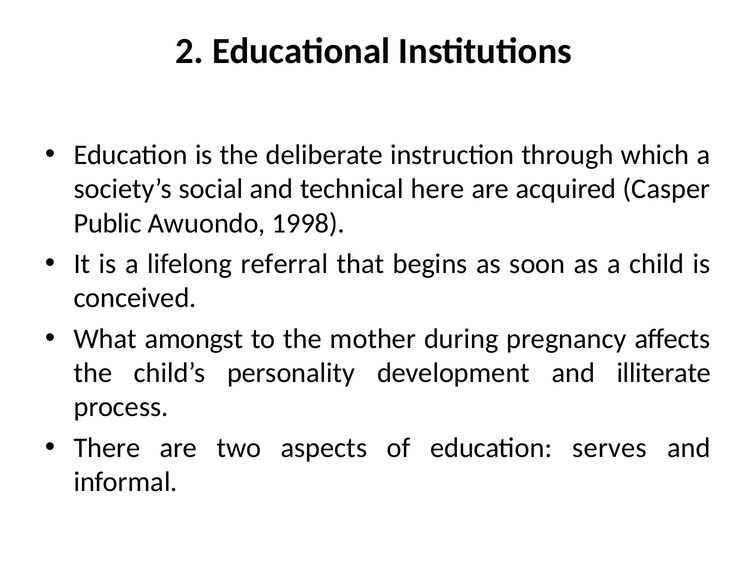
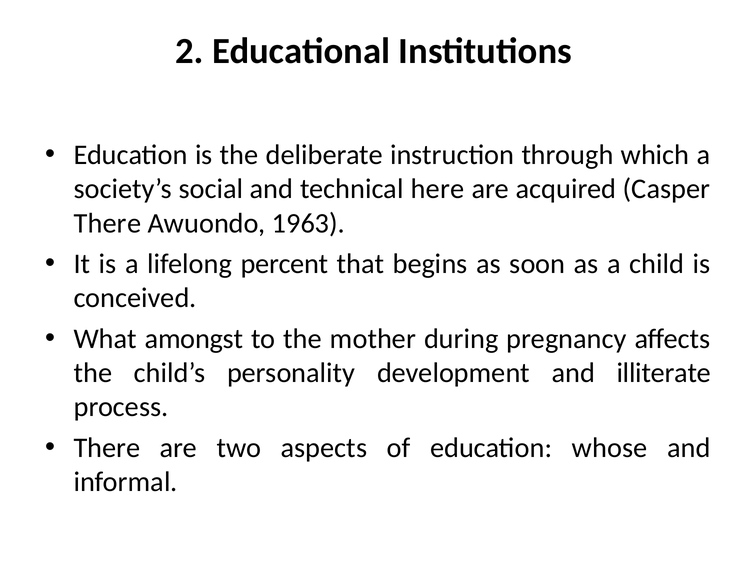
Public: Public -> There (107, 223)
1998: 1998 -> 1963 (308, 223)
referral: referral -> percent (285, 264)
serves: serves -> whose (610, 448)
